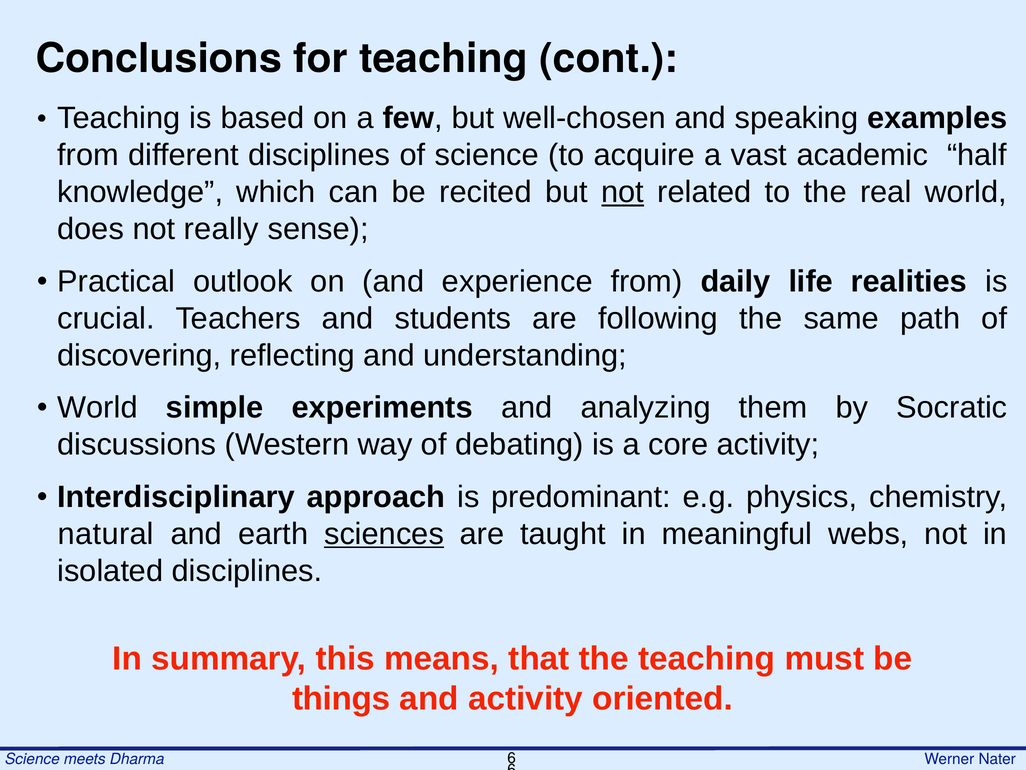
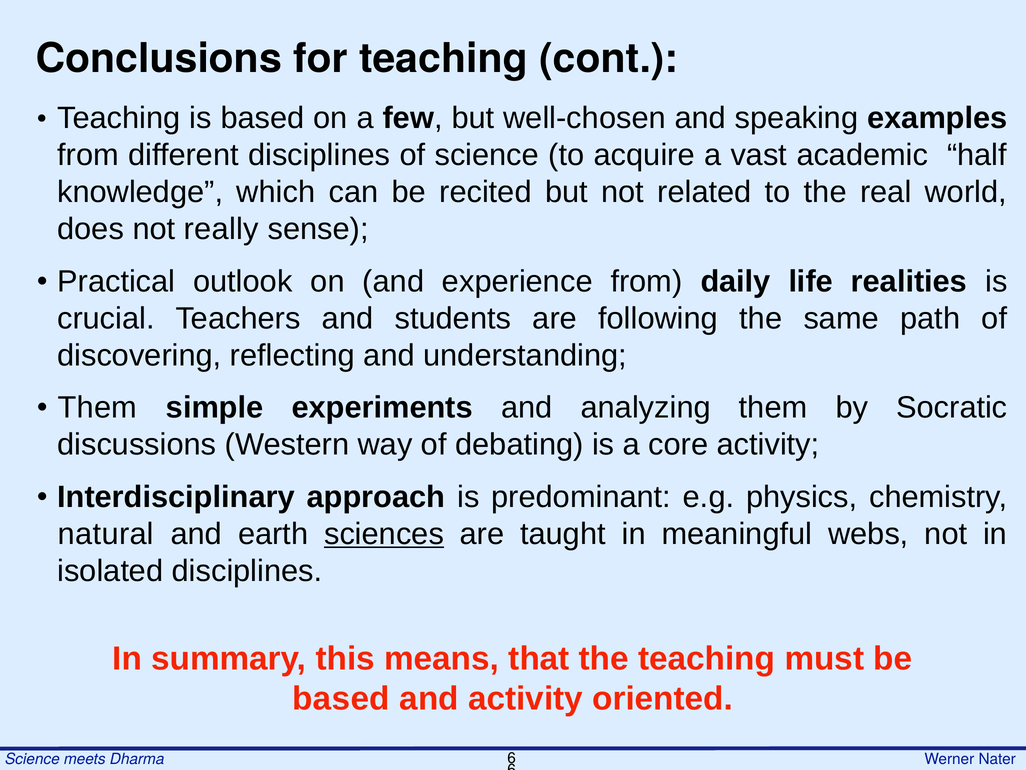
not underline: present -> none (623, 192)
World: World -> Them (97, 408)
things: things -> based (341, 698)
